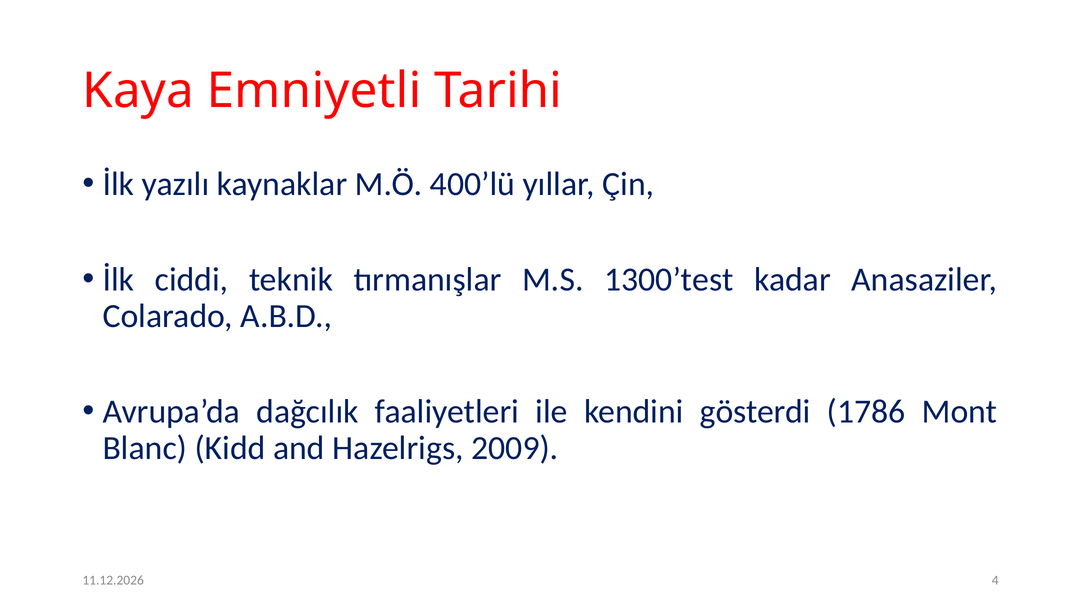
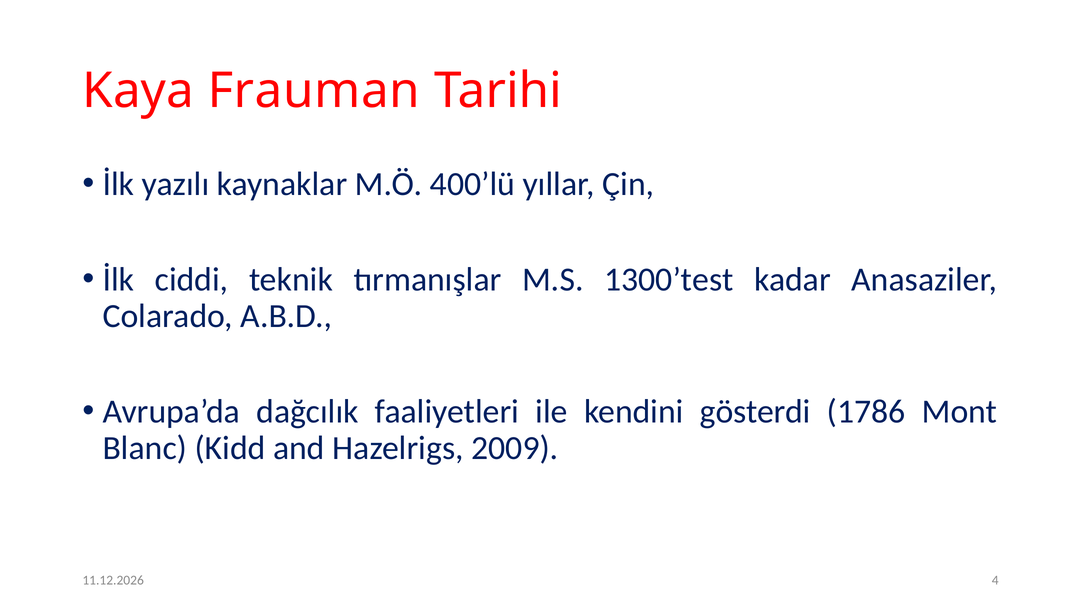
Emniyetli: Emniyetli -> Frauman (314, 91)
